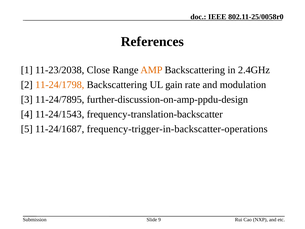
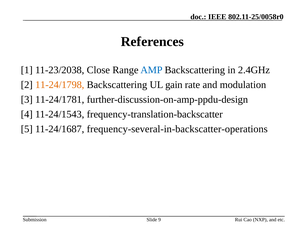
AMP colour: orange -> blue (151, 70)
11-24/7895: 11-24/7895 -> 11-24/1781 (60, 99)
frequency-trigger-in-backscatter-operations: frequency-trigger-in-backscatter-operations -> frequency-several-in-backscatter-operations (177, 129)
